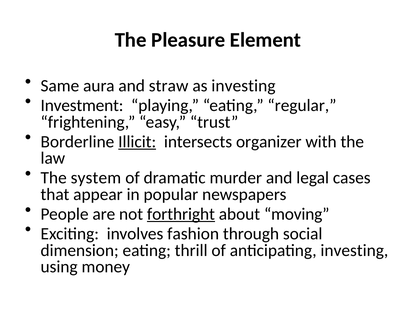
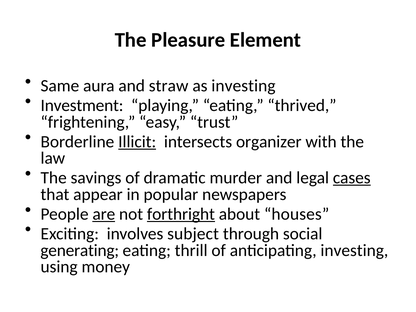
regular: regular -> thrived (302, 105)
system: system -> savings (96, 178)
cases underline: none -> present (352, 178)
are underline: none -> present (104, 214)
moving: moving -> houses (297, 214)
fashion: fashion -> subject (193, 234)
dimension: dimension -> generating (80, 250)
